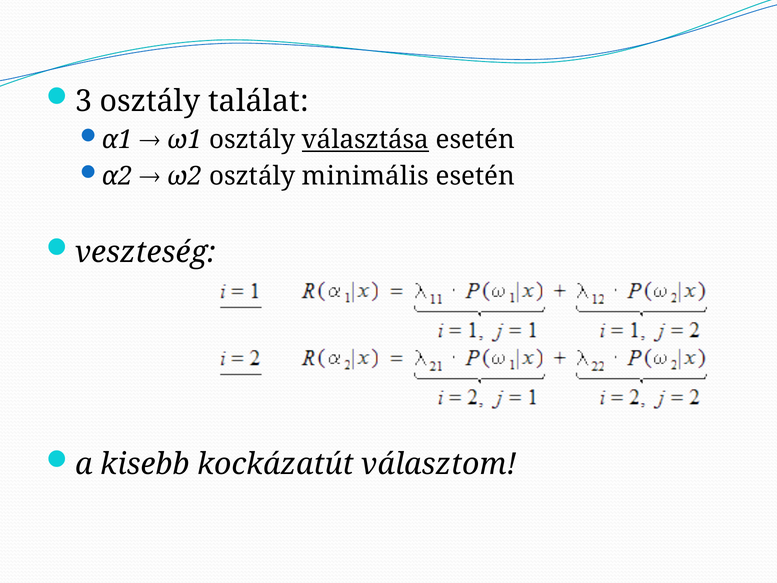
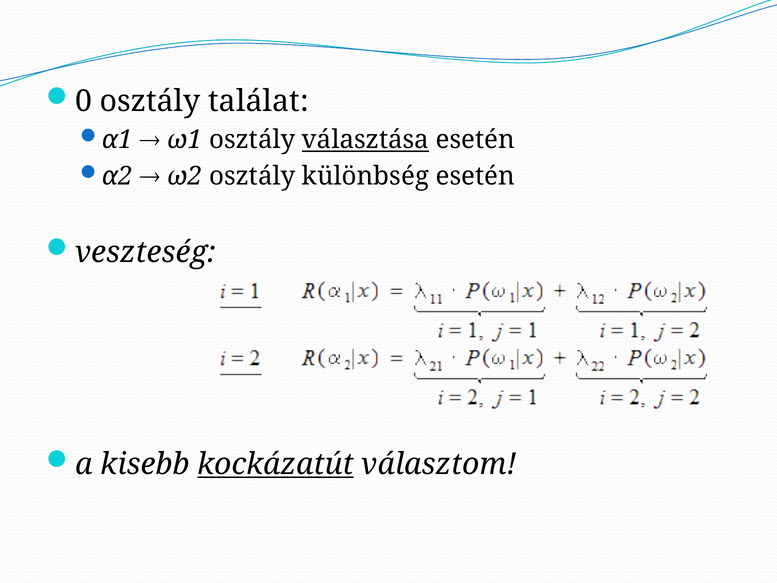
3: 3 -> 0 (84, 101)
minimális: minimális -> különbség (365, 176)
kockázatút underline: none -> present (276, 464)
